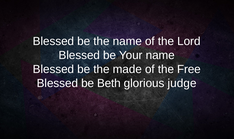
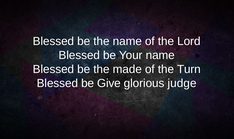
Free: Free -> Turn (189, 69)
Beth: Beth -> Give (109, 83)
